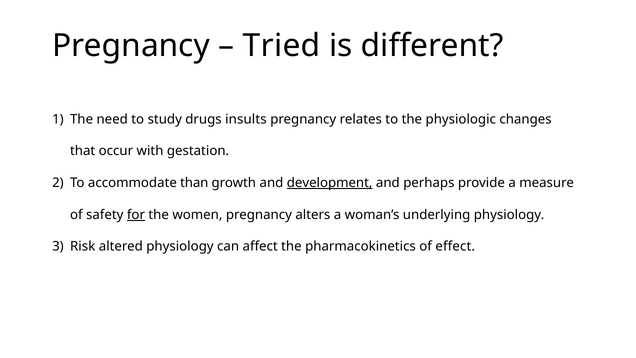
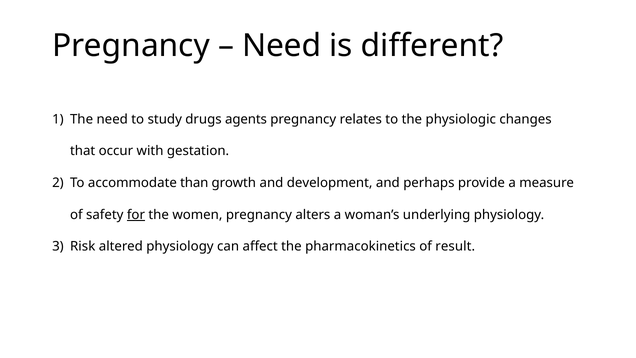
Tried: Tried -> Need (282, 46)
insults: insults -> agents (246, 119)
development underline: present -> none (330, 183)
effect: effect -> result (455, 246)
